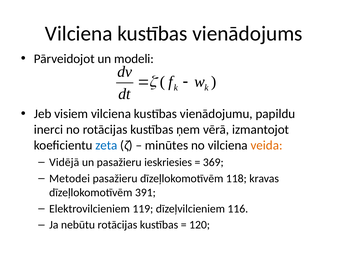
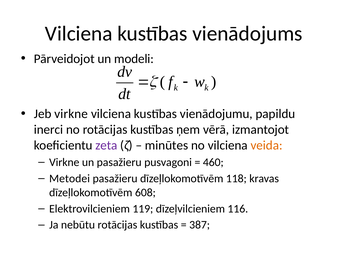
Jeb visiem: visiem -> virkne (71, 114)
zeta colour: blue -> purple (106, 145)
Vidējā: Vidējā -> Virkne (64, 162)
ieskriesies: ieskriesies -> pusvagoni (168, 162)
369: 369 -> 460 (213, 162)
391: 391 -> 608 (145, 192)
120: 120 -> 387 (200, 225)
